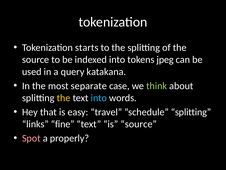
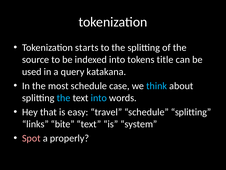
jpeg: jpeg -> title (165, 59)
most separate: separate -> schedule (89, 86)
think colour: light green -> light blue (157, 86)
the colour: yellow -> light blue (64, 98)
fine: fine -> bite (63, 124)
is source: source -> system (139, 124)
